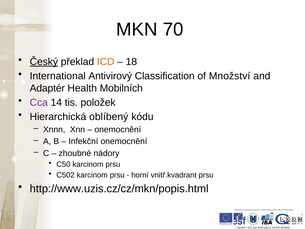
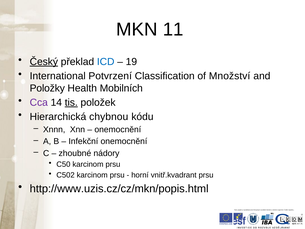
70: 70 -> 11 (173, 30)
ICD colour: orange -> blue (106, 62)
18: 18 -> 19 (131, 62)
Antivirový: Antivirový -> Potvrzení (110, 76)
Adaptér: Adaptér -> Položky (47, 88)
tis underline: none -> present (71, 102)
oblíbený: oblíbený -> chybnou (109, 117)
